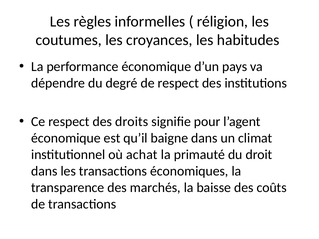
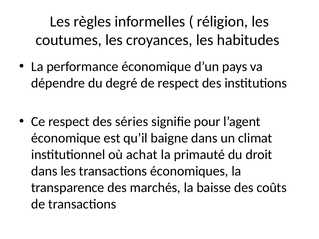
droits: droits -> séries (132, 122)
